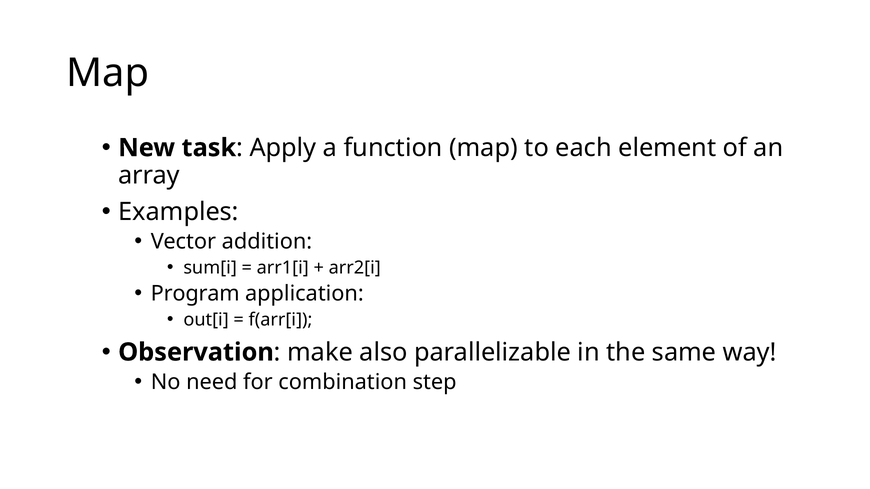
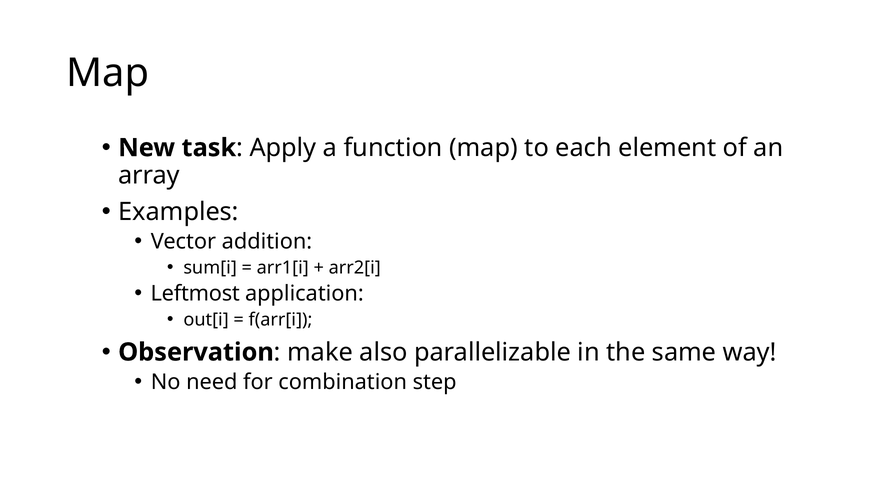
Program: Program -> Leftmost (195, 294)
